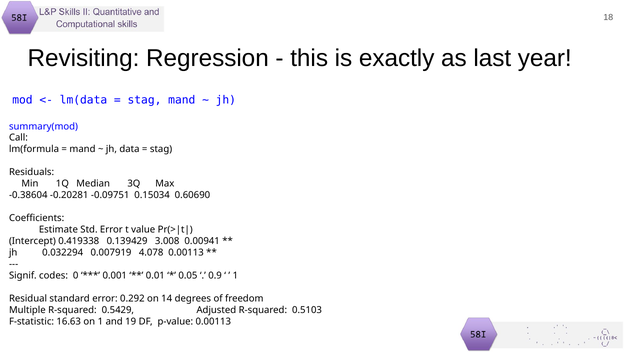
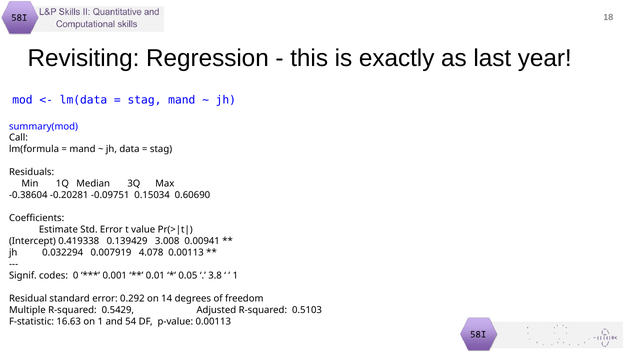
0.9: 0.9 -> 3.8 (215, 275)
19: 19 -> 54 (131, 321)
